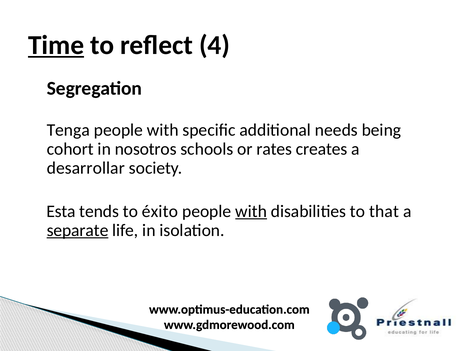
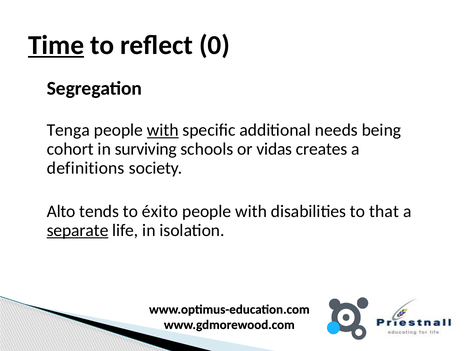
4: 4 -> 0 (215, 45)
with underline: none -> present (163, 130)
nosotros: nosotros -> surviving (146, 149)
rates: rates -> vidas (274, 149)
desarrollar: desarrollar -> definitions (86, 168)
Esta: Esta -> Alto (61, 211)
with underline: present -> none (251, 211)
